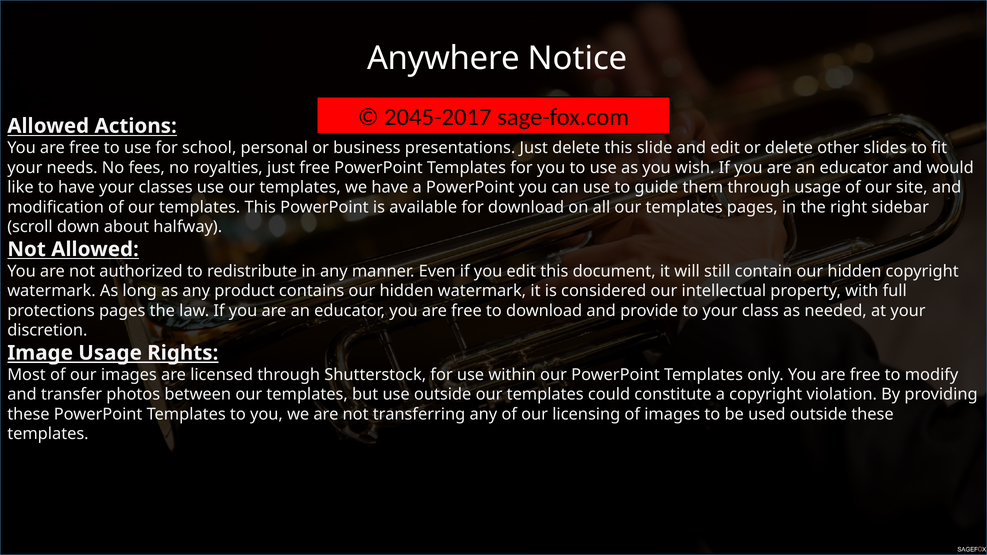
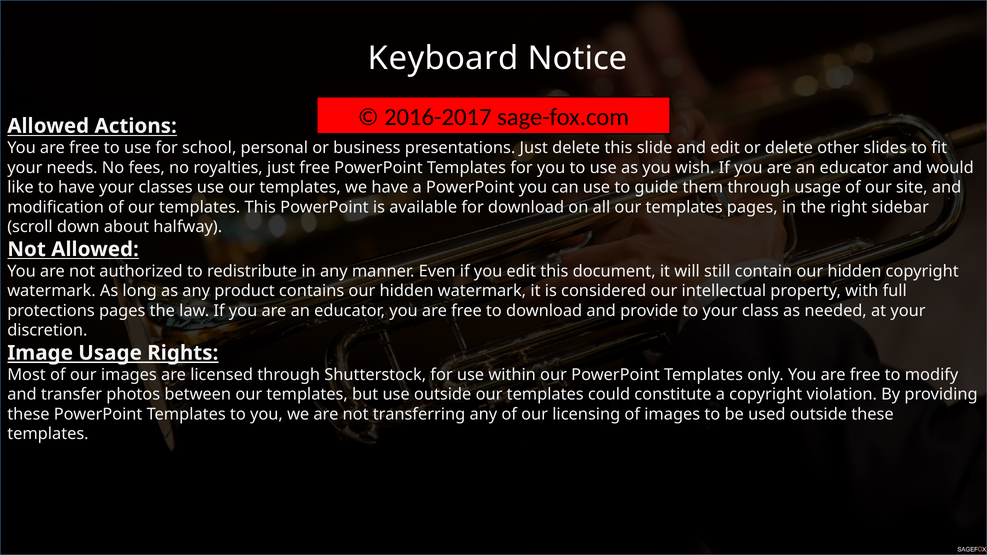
Anywhere: Anywhere -> Keyboard (443, 58)
2045-2017: 2045-2017 -> 2016-2017 (438, 117)
